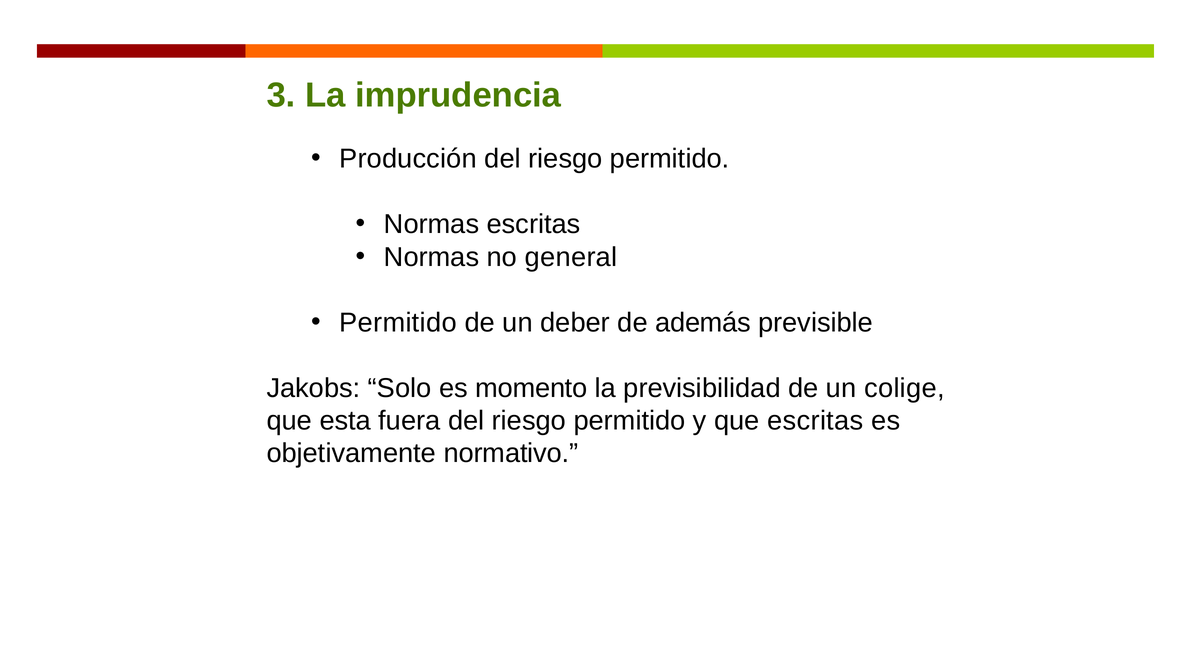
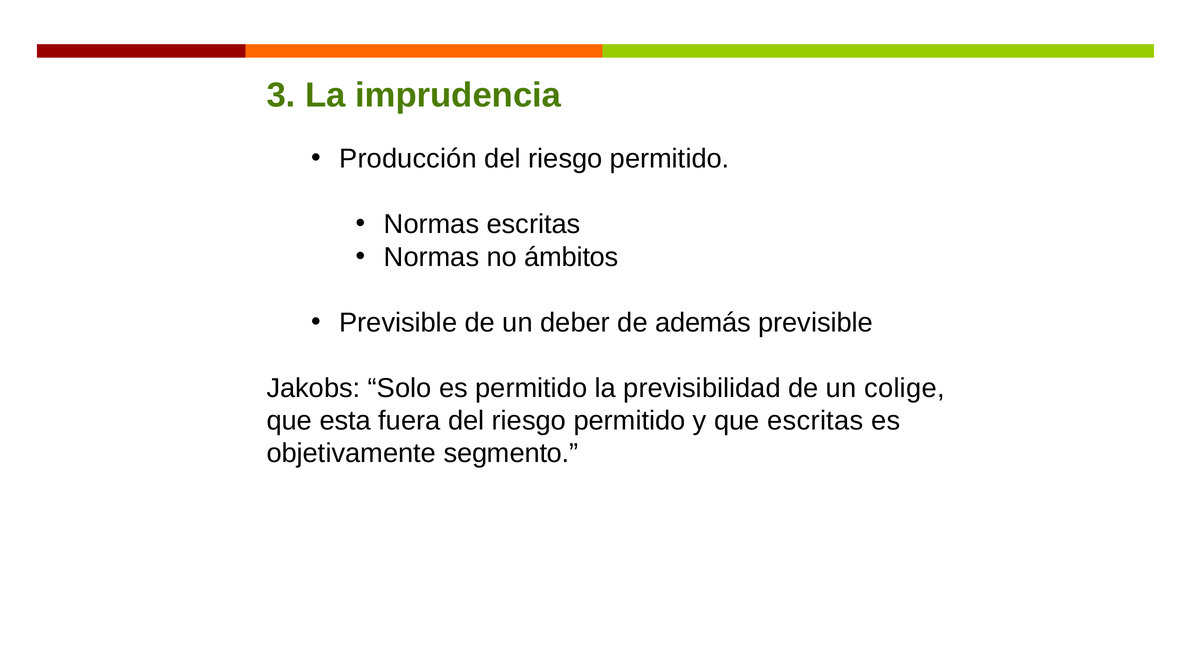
general: general -> ámbitos (571, 257)
Permitido: Permitido -> Previsible (398, 322)
es momento: momento -> permitido (531, 388)
normativo: normativo -> segmento (511, 453)
